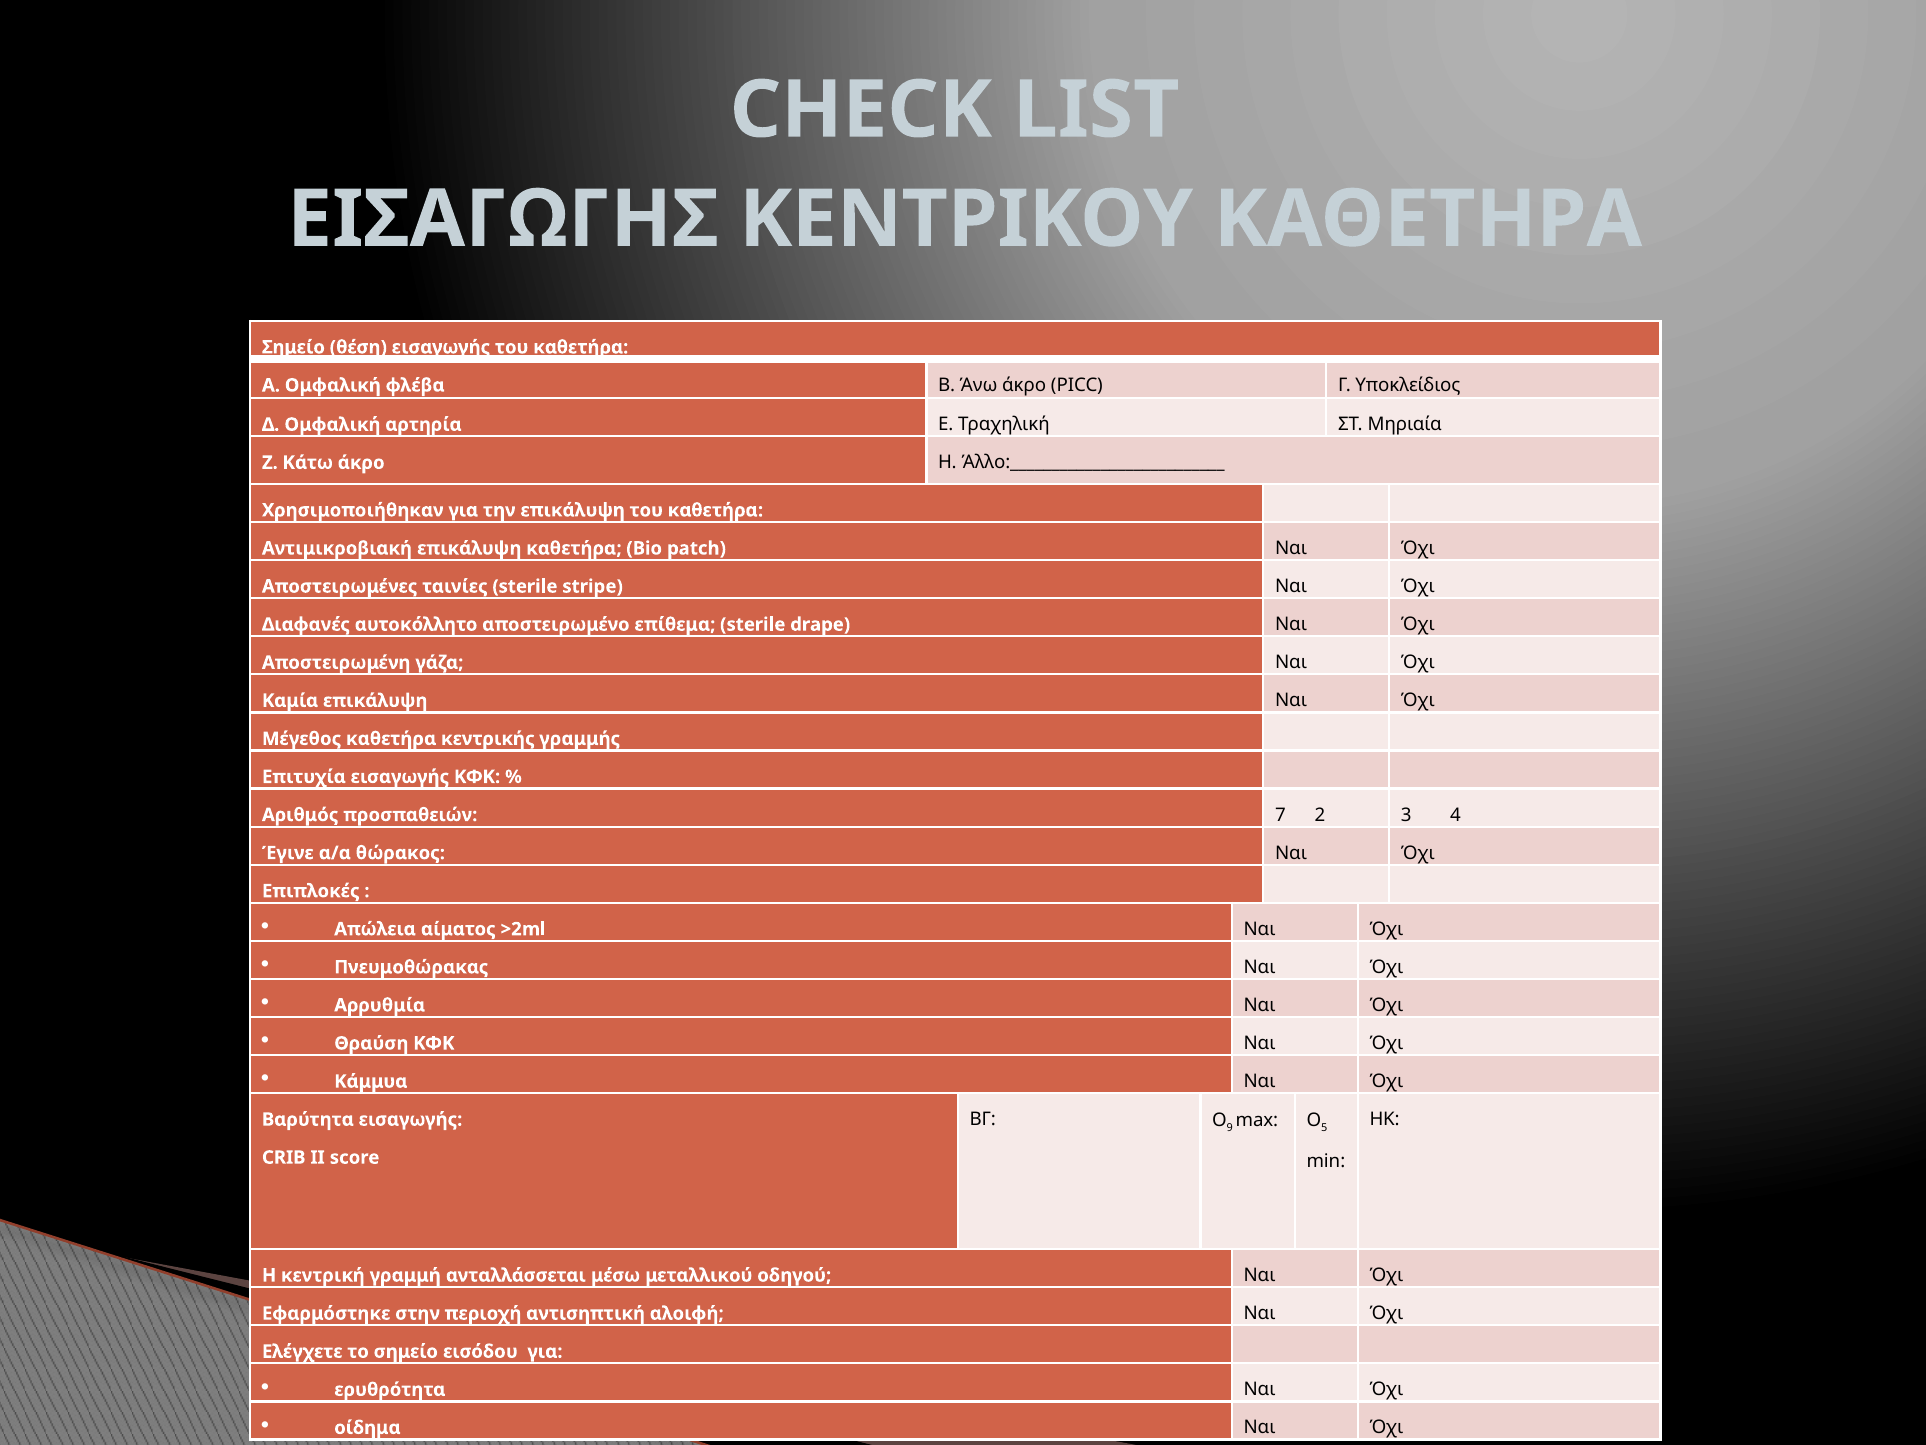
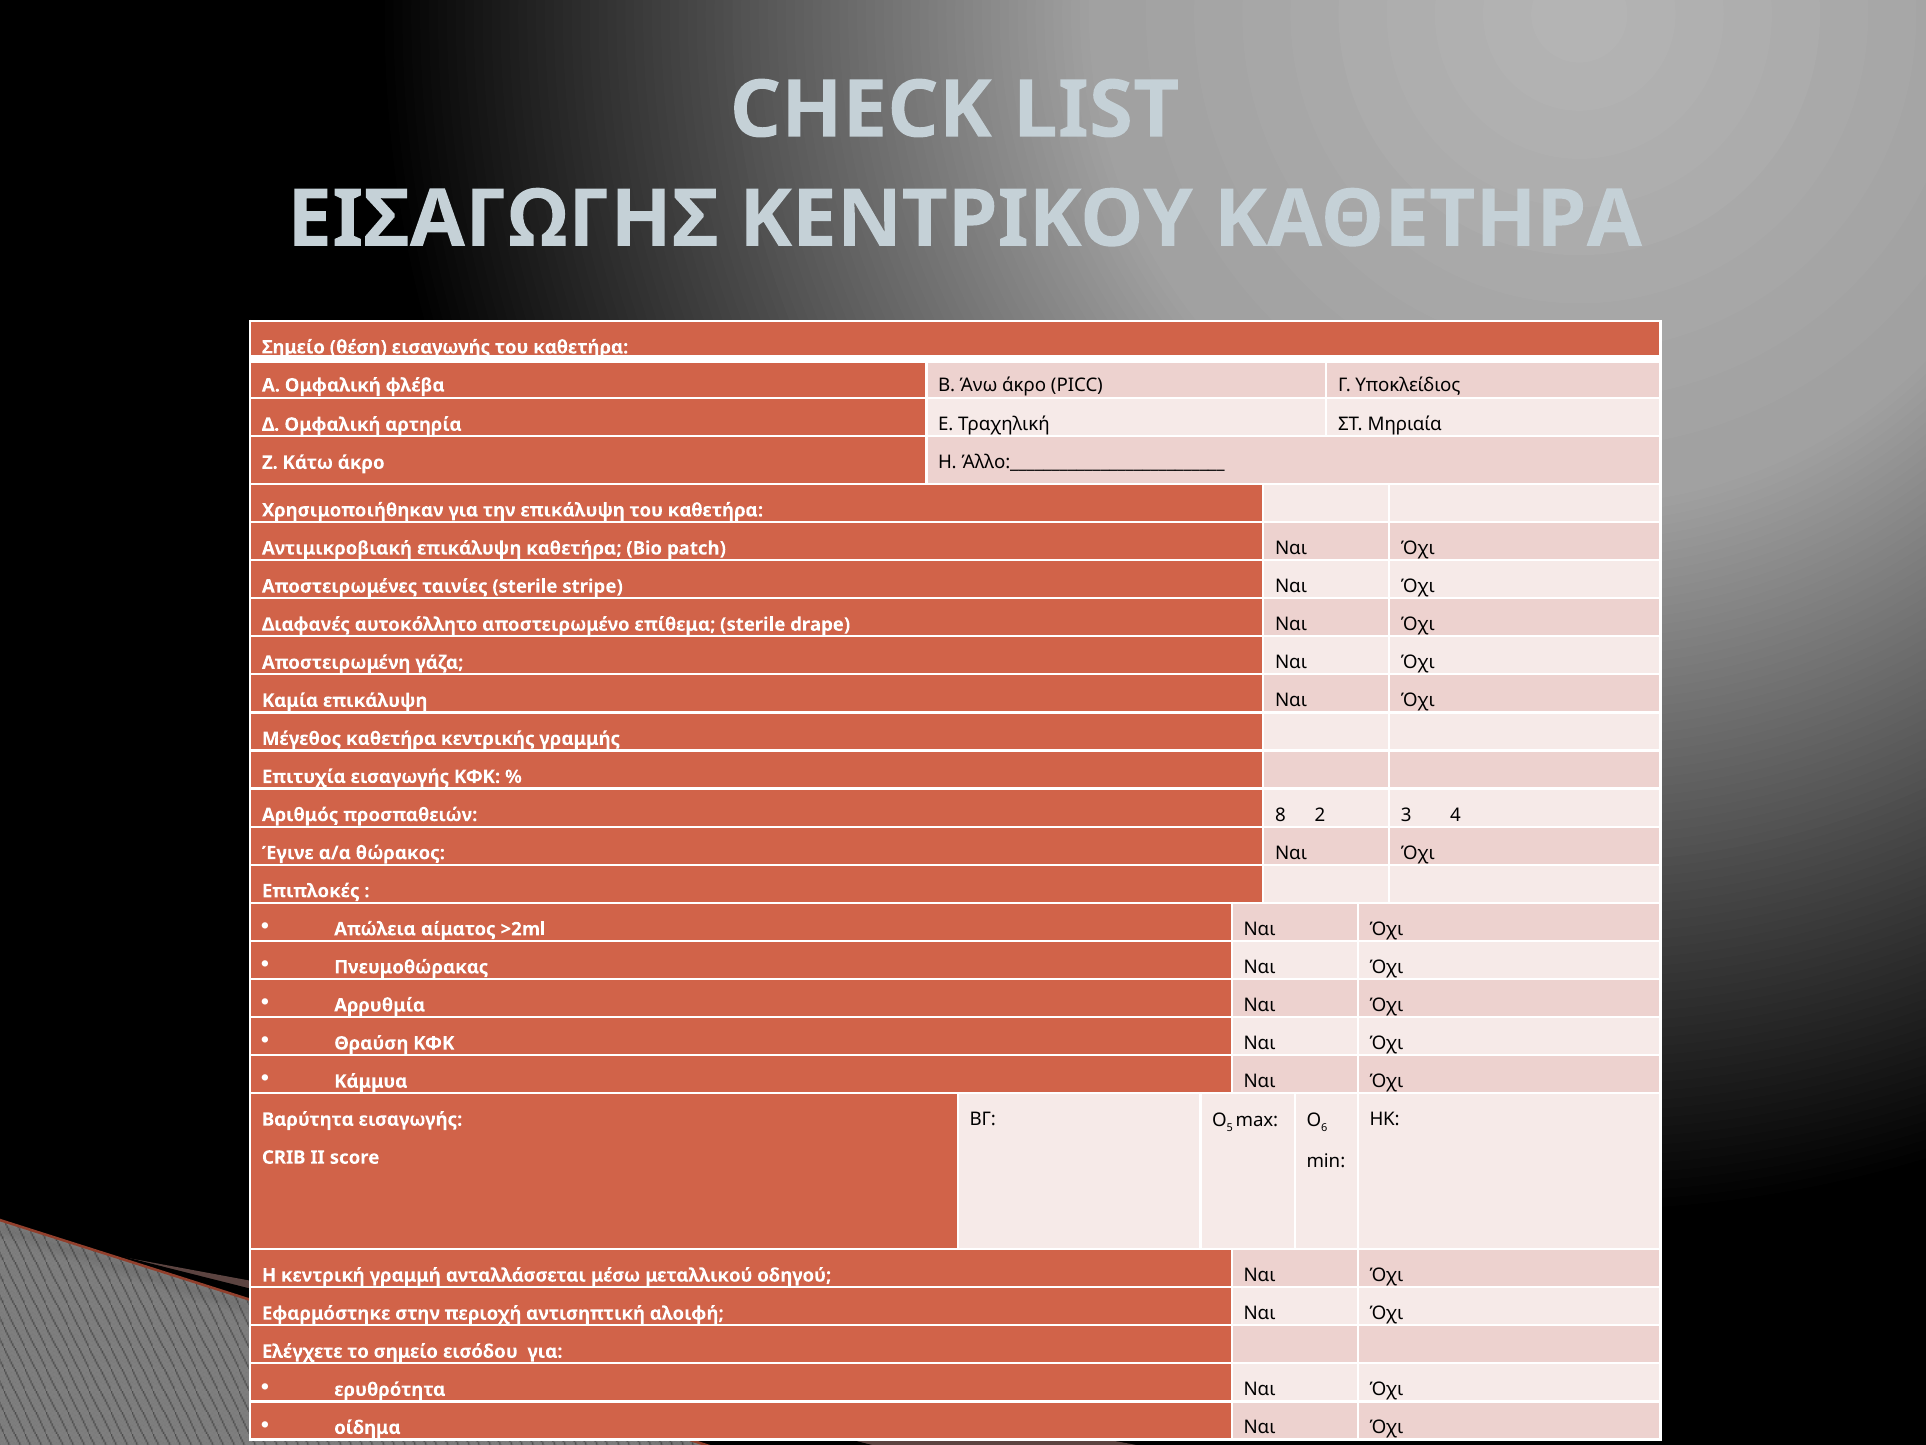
7: 7 -> 8 (1280, 815)
9: 9 -> 5 (1230, 1128)
5: 5 -> 6 (1324, 1128)
